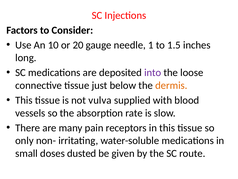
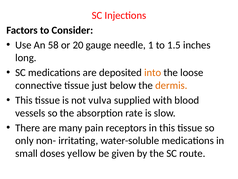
10: 10 -> 58 (53, 45)
into colour: purple -> orange (153, 72)
dusted: dusted -> yellow (82, 153)
